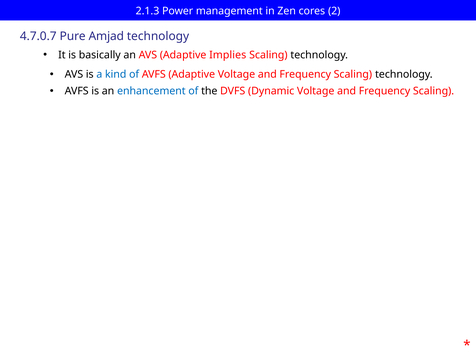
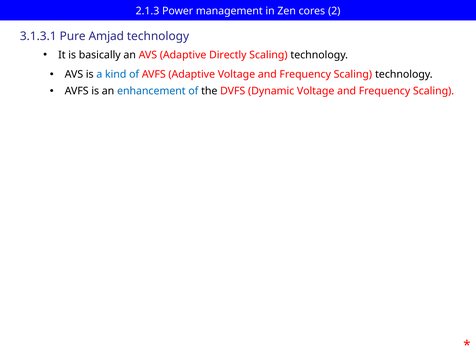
4.7.0.7: 4.7.0.7 -> 3.1.3.1 (38, 36)
Implies: Implies -> Directly (228, 55)
